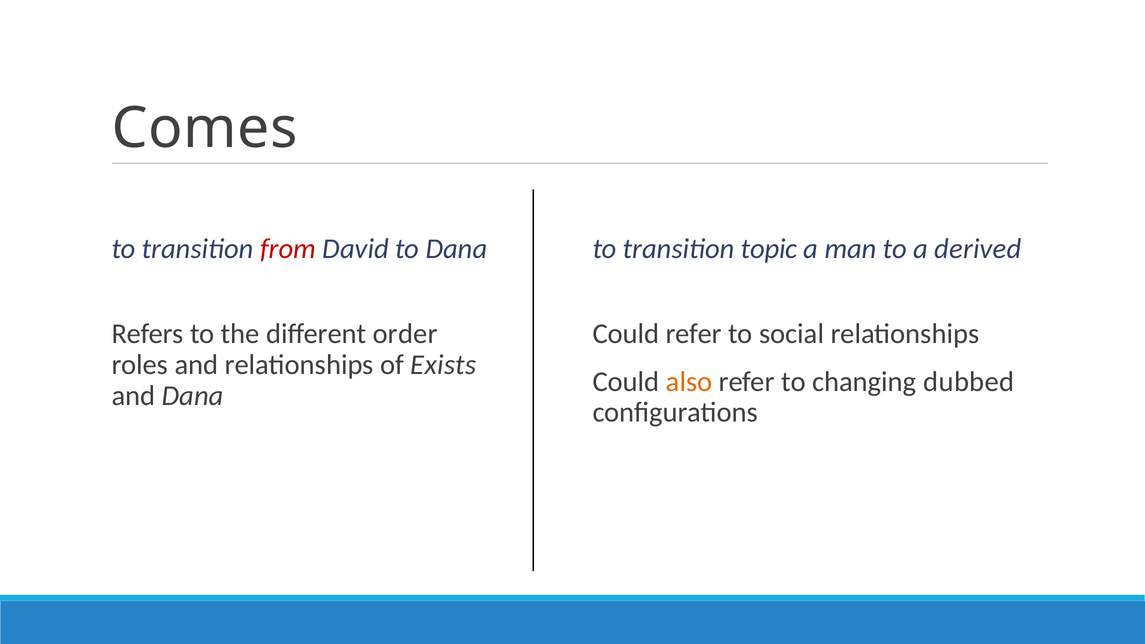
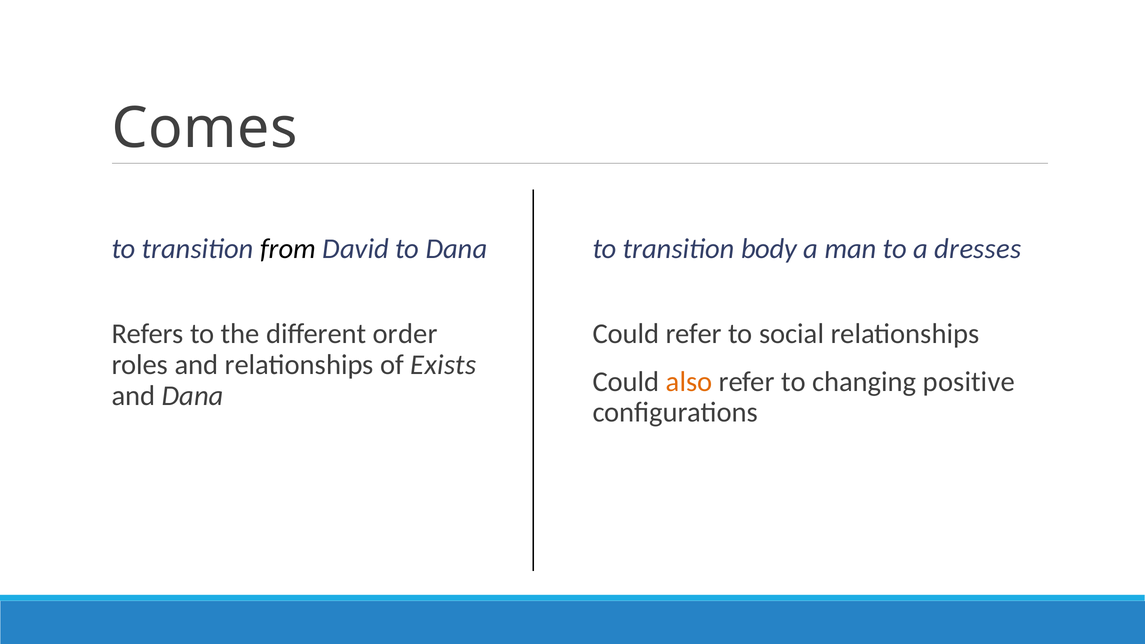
from colour: red -> black (288, 249)
topic: topic -> body (769, 249)
derived: derived -> dresses (978, 249)
dubbed: dubbed -> positive (969, 382)
